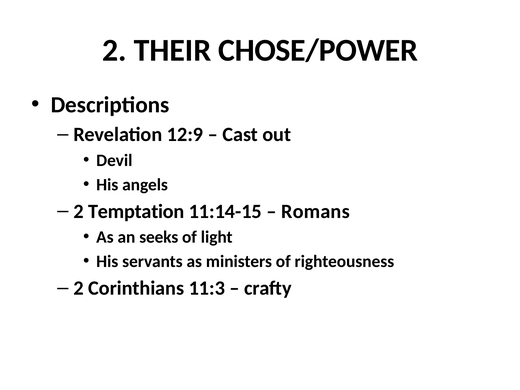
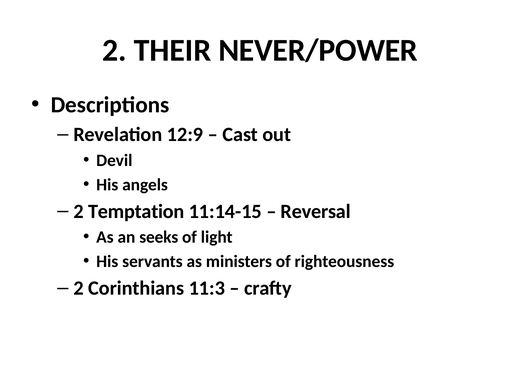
CHOSE/POWER: CHOSE/POWER -> NEVER/POWER (318, 50)
Romans: Romans -> Reversal (316, 211)
